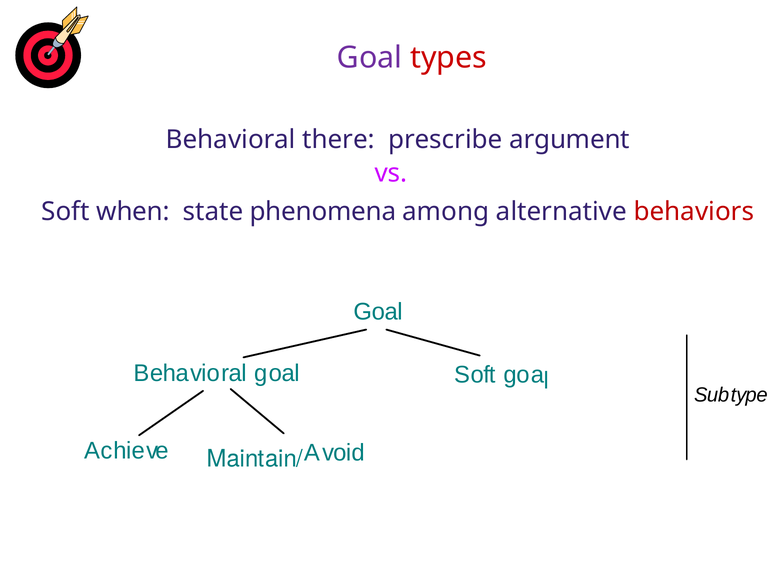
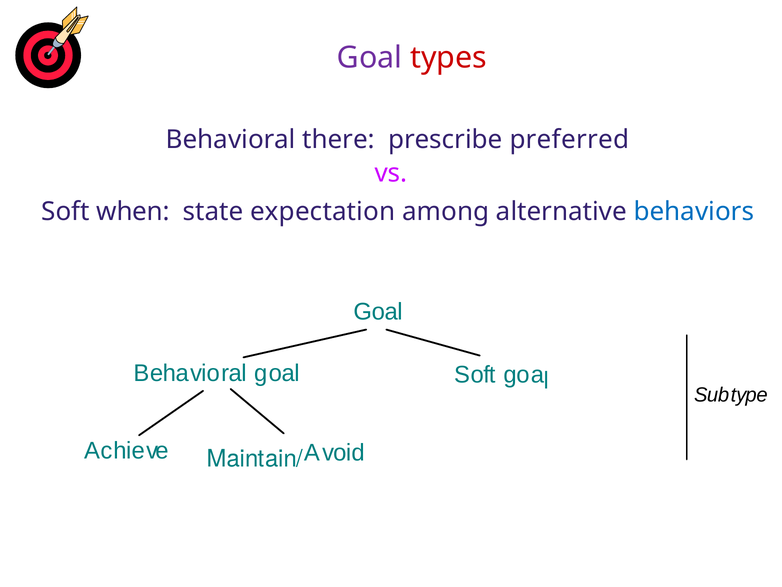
argument: argument -> preferred (569, 140)
phenomena: phenomena -> expectation (323, 211)
behaviors colour: red -> blue (694, 211)
